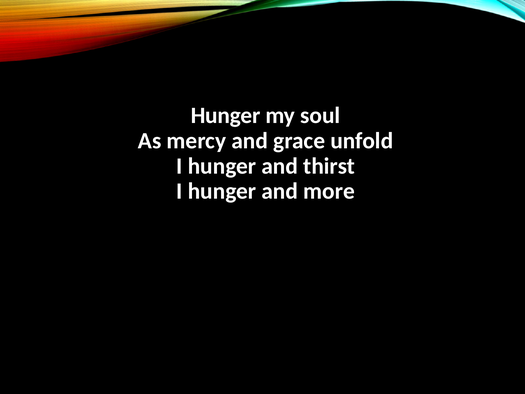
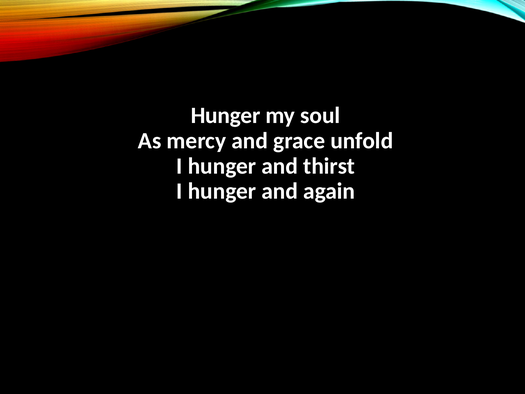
more: more -> again (329, 191)
